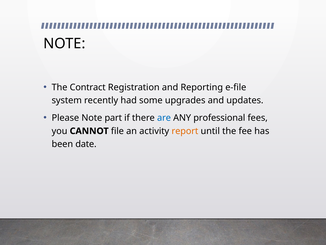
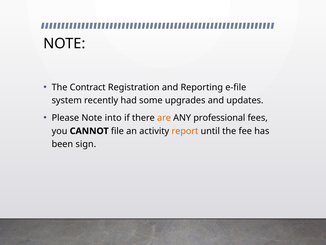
part: part -> into (113, 118)
are colour: blue -> orange (164, 118)
date: date -> sign (86, 144)
